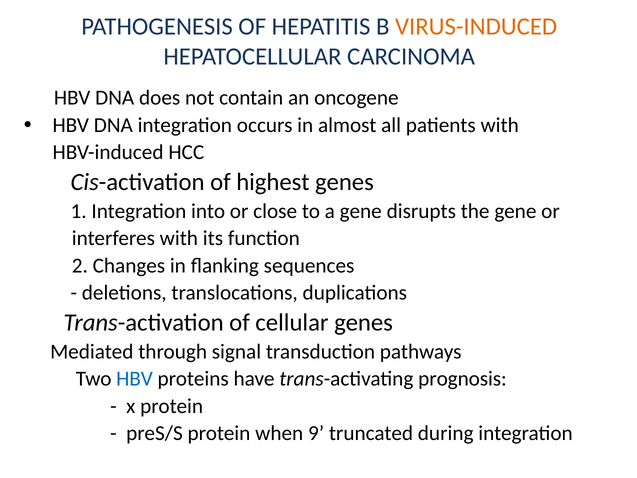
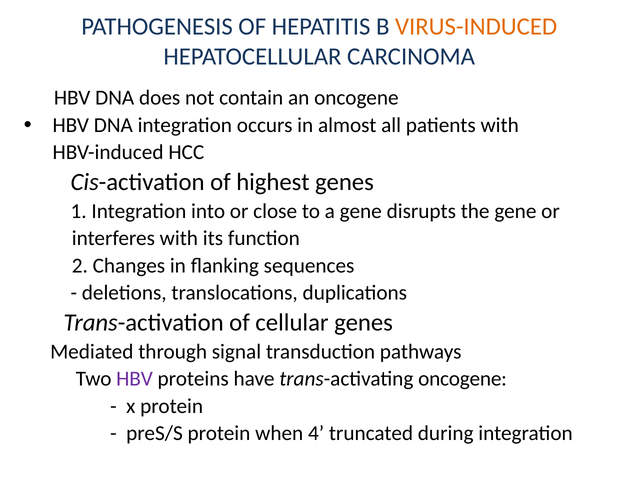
HBV colour: blue -> purple (135, 379)
trans-activating prognosis: prognosis -> oncogene (463, 379)
9: 9 -> 4 (316, 433)
